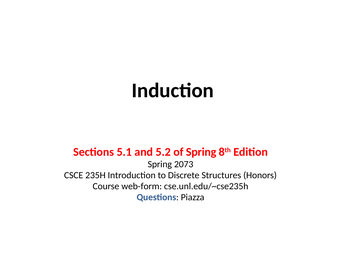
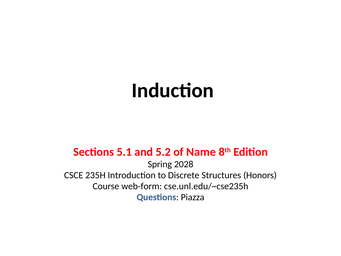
of Spring: Spring -> Name (201, 152)
2073: 2073 -> 2028 (184, 164)
